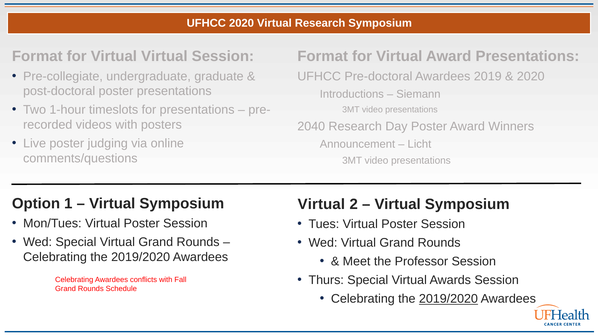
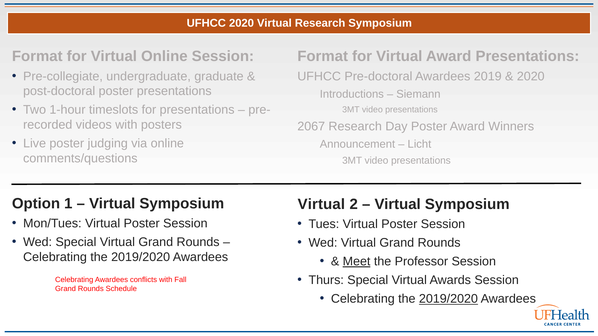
Virtual Virtual: Virtual -> Online (164, 56)
2040: 2040 -> 2067 (311, 126)
Meet underline: none -> present (357, 262)
